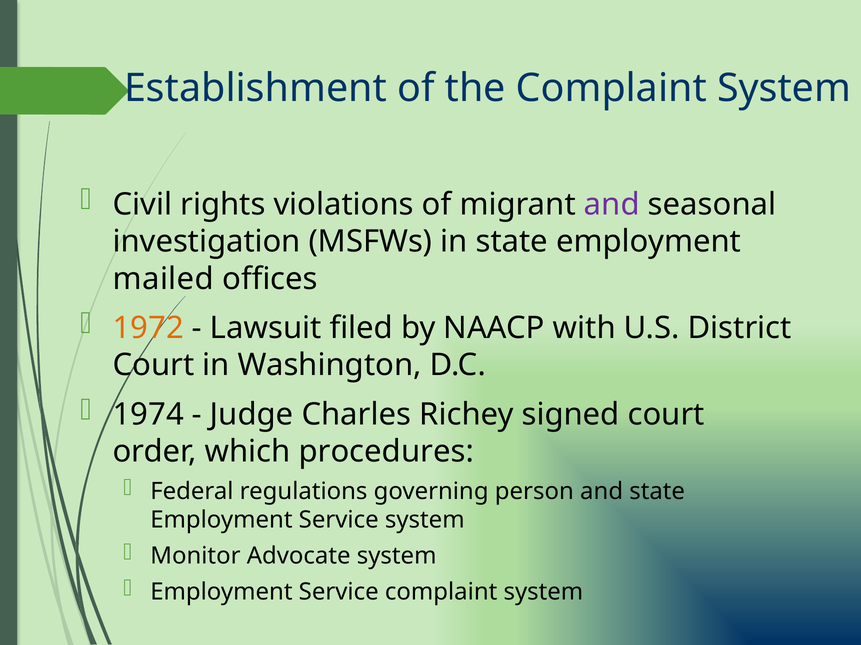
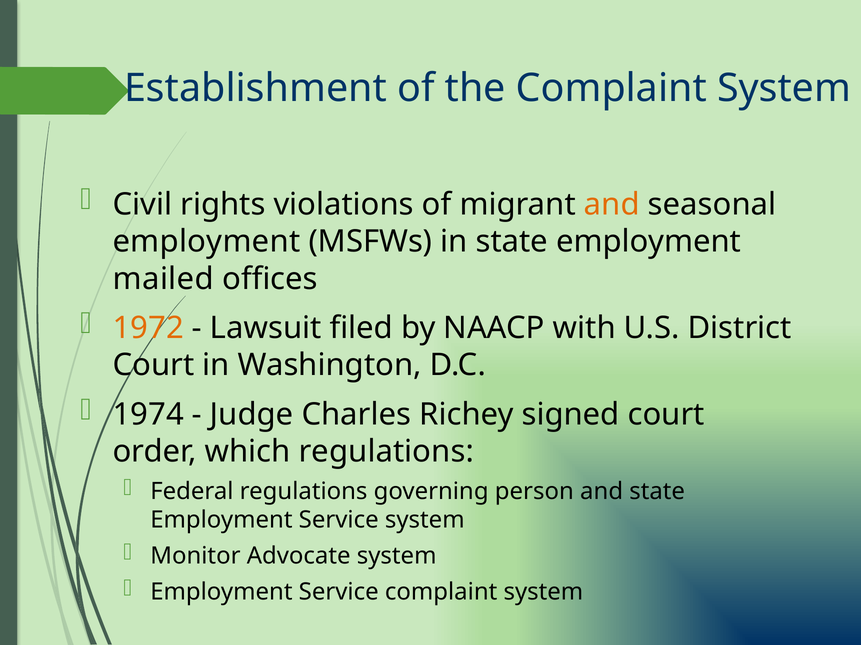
and colour: purple -> orange (612, 205)
investigation: investigation -> employment (207, 242)
which procedures: procedures -> regulations (386, 452)
